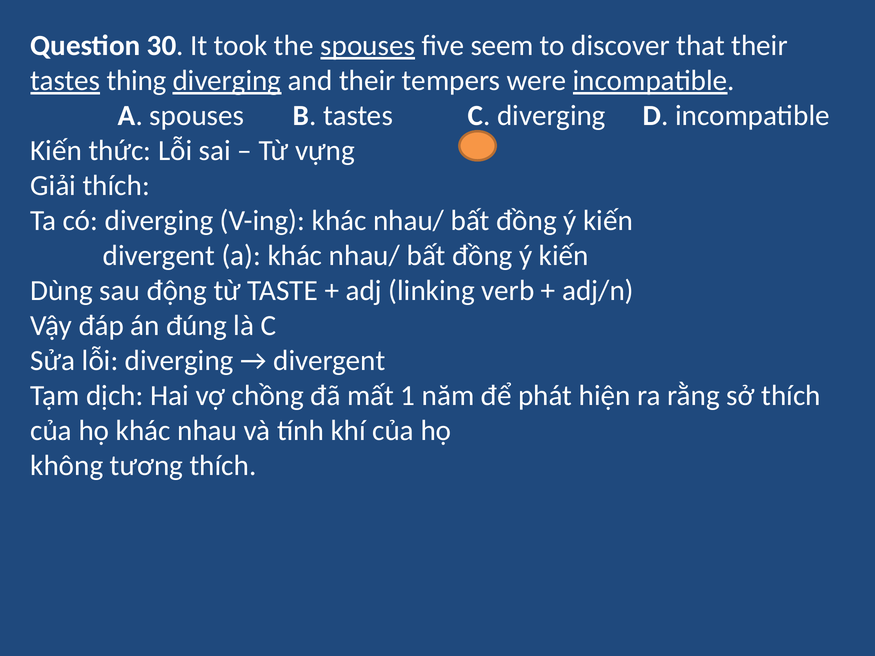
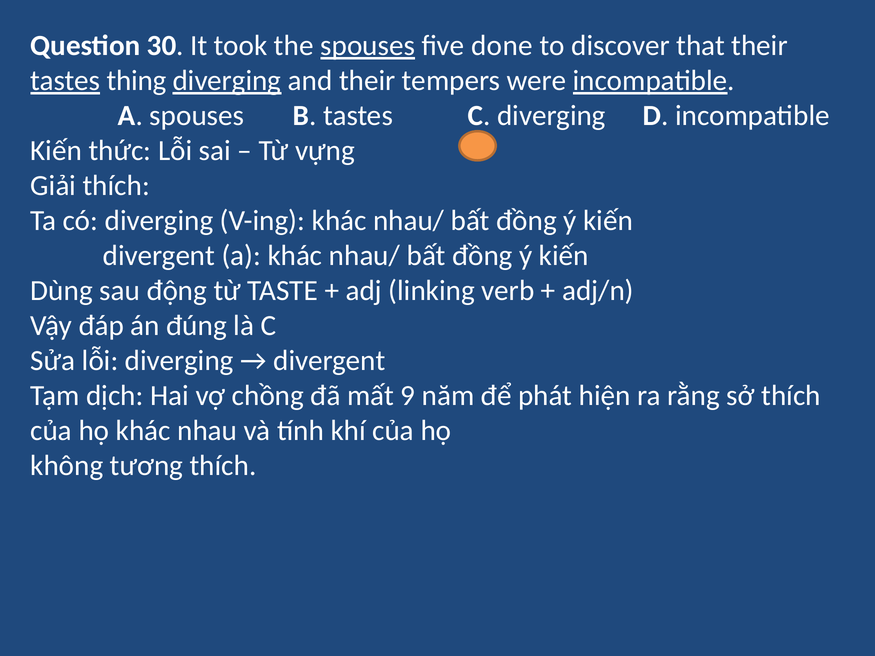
seem: seem -> done (502, 46)
1: 1 -> 9 (408, 396)
